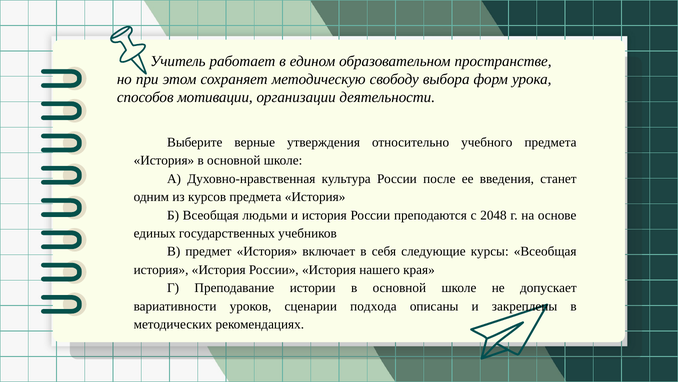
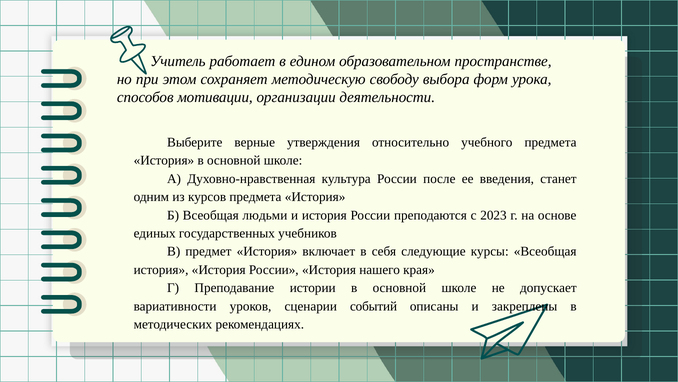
2048: 2048 -> 2023 (493, 215)
подхода: подхода -> событий (374, 306)
